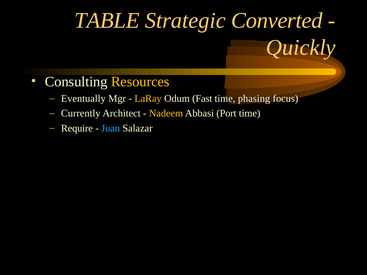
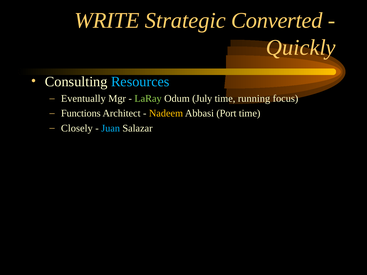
TABLE: TABLE -> WRITE (107, 21)
Resources colour: yellow -> light blue (140, 82)
LaRay colour: yellow -> light green (148, 99)
Fast: Fast -> July (202, 99)
phasing: phasing -> running (254, 99)
Currently: Currently -> Functions (81, 113)
Require: Require -> Closely (77, 128)
